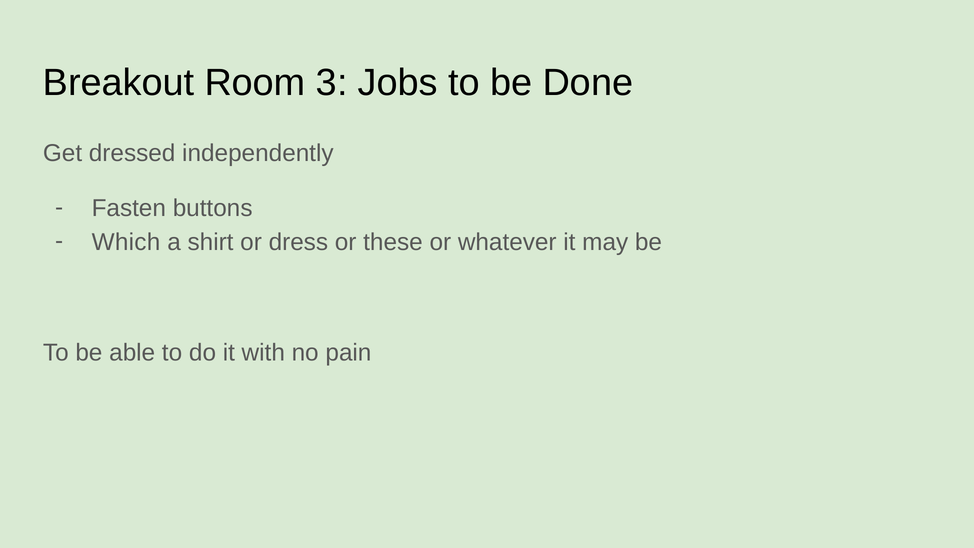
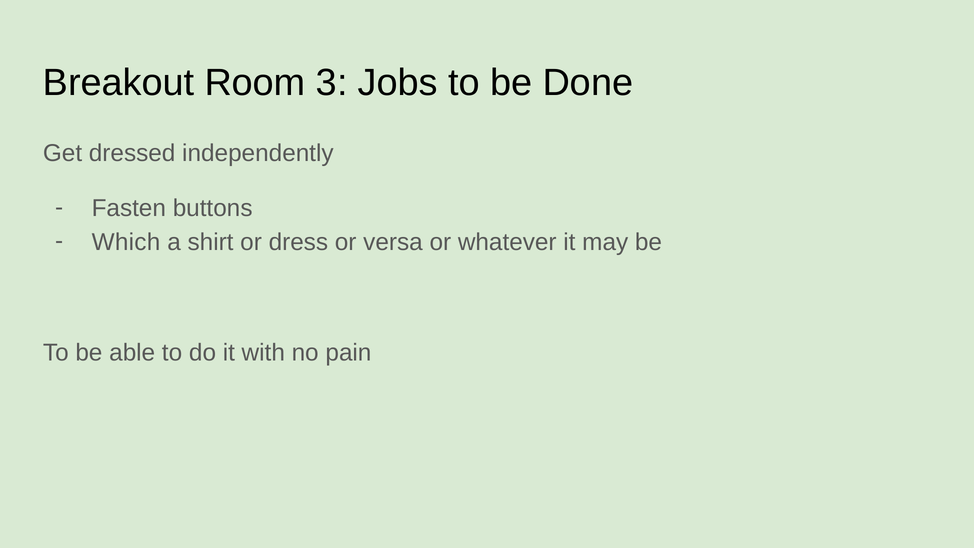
these: these -> versa (393, 242)
